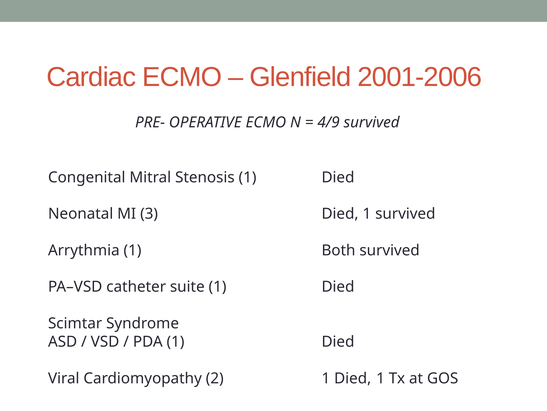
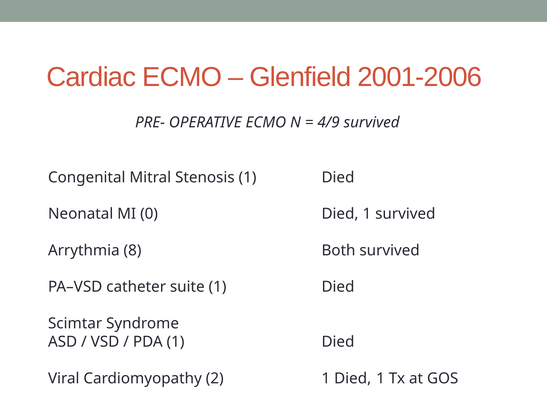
3: 3 -> 0 (149, 213)
Arrythmia 1: 1 -> 8 (133, 250)
